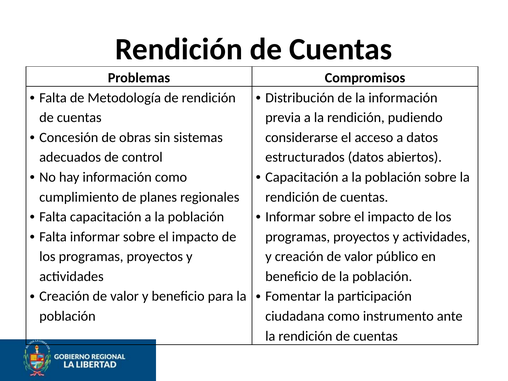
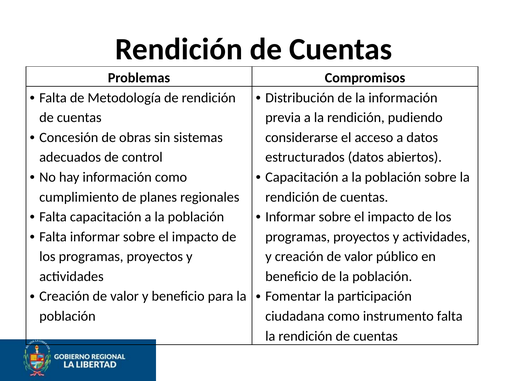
instrumento ante: ante -> falta (450, 316)
